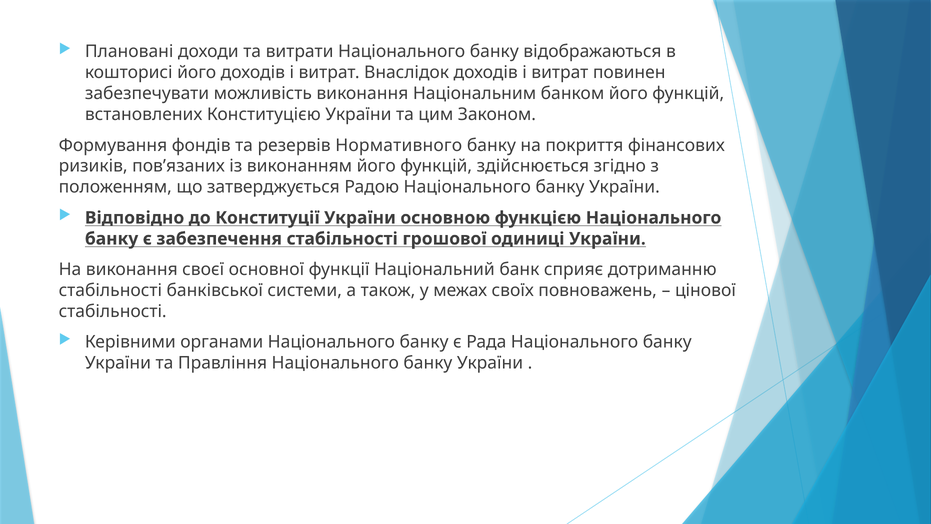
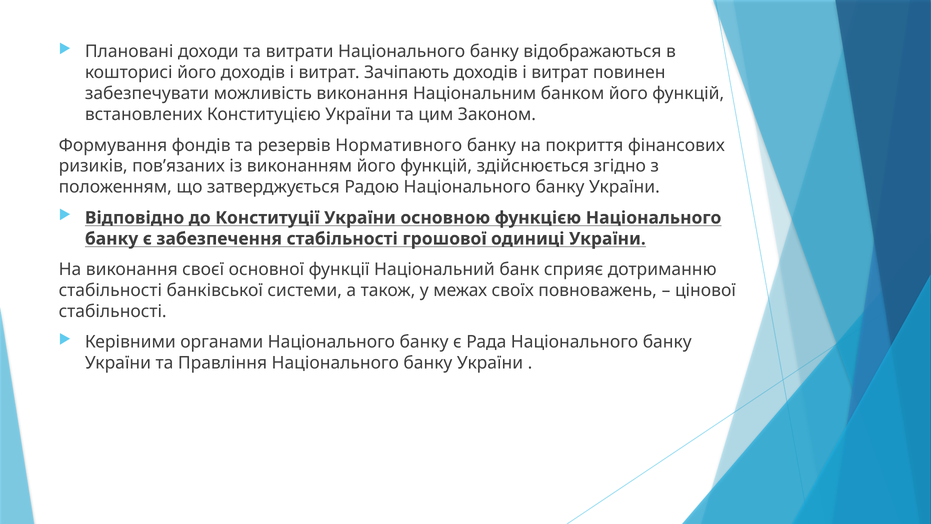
Внаслідок: Внаслідок -> Зачіпають (407, 73)
